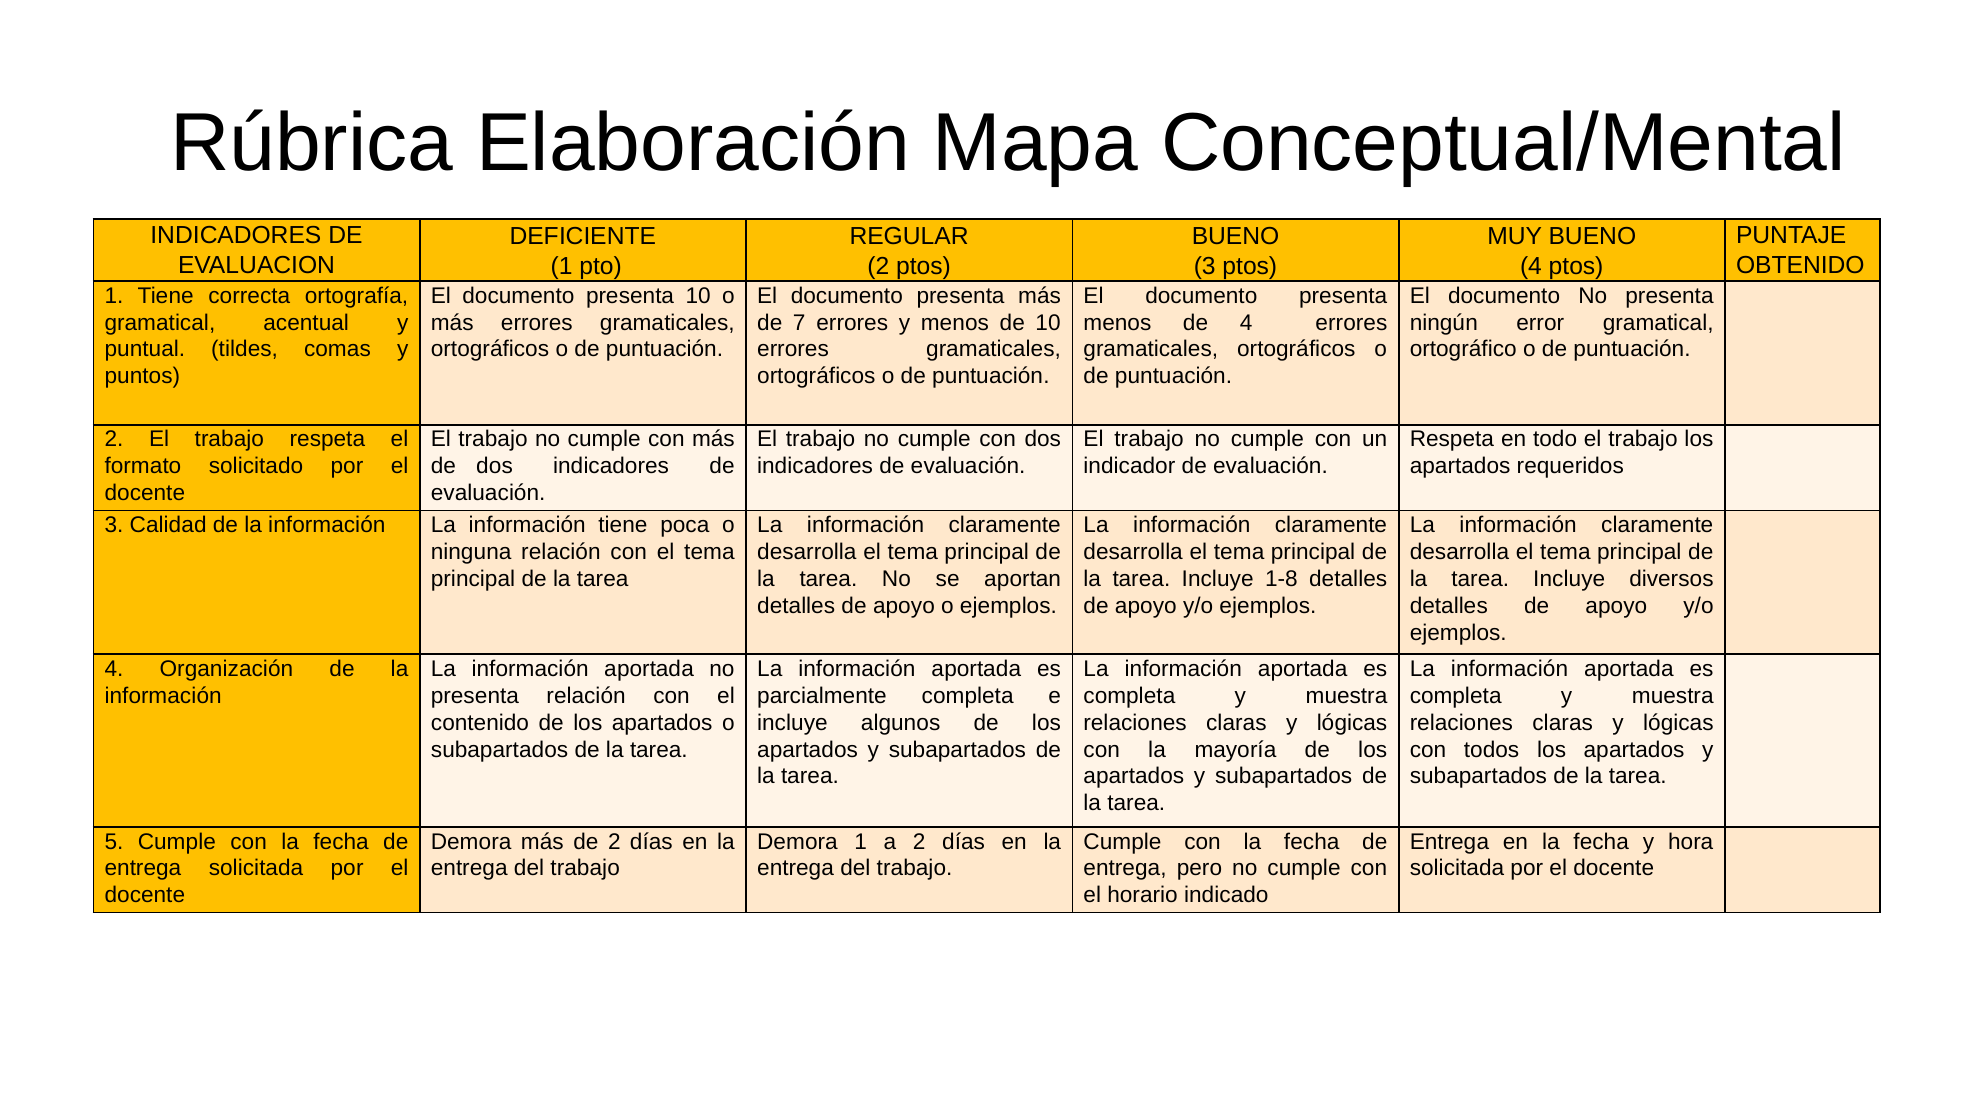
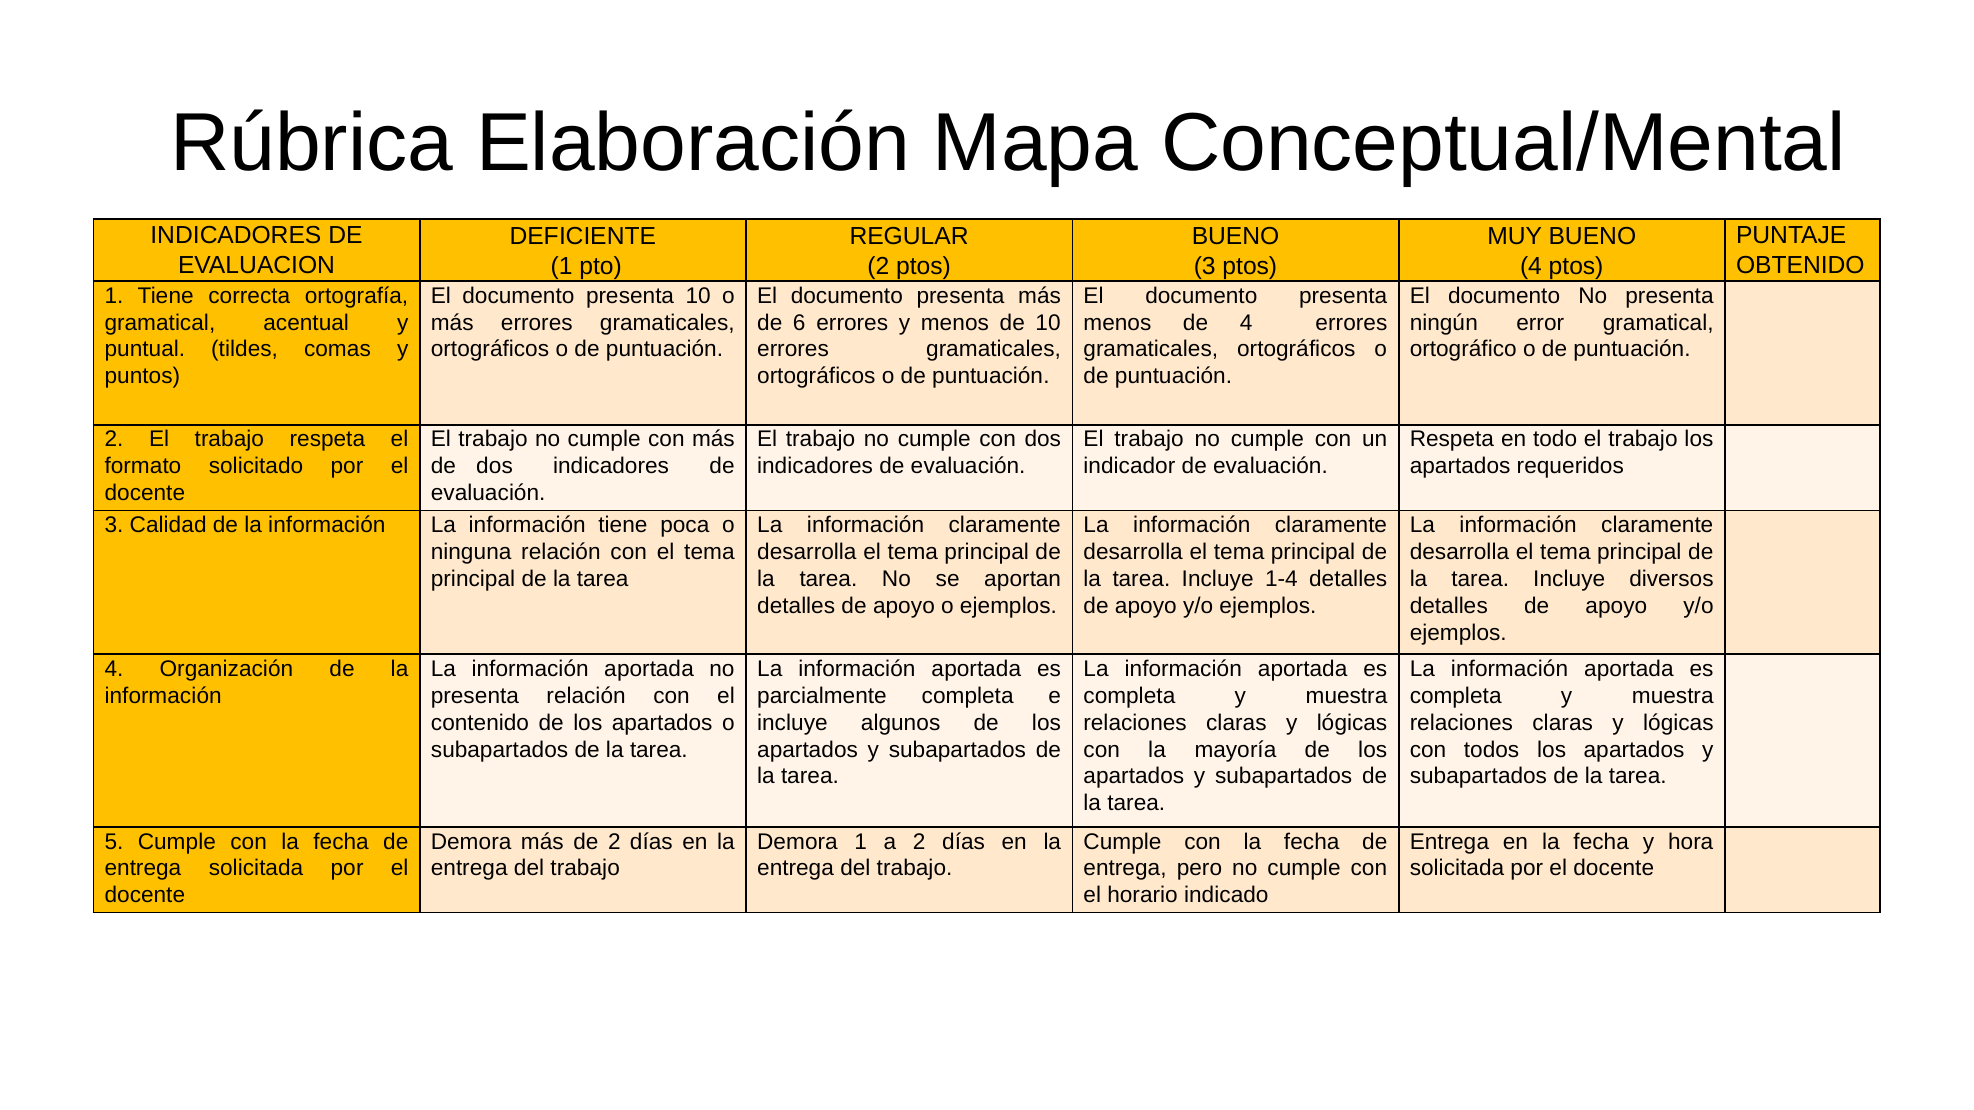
7: 7 -> 6 (799, 323)
1-8: 1-8 -> 1-4 (1281, 579)
